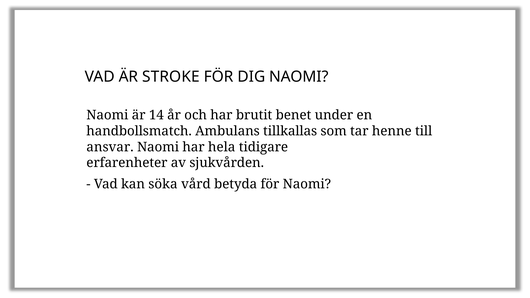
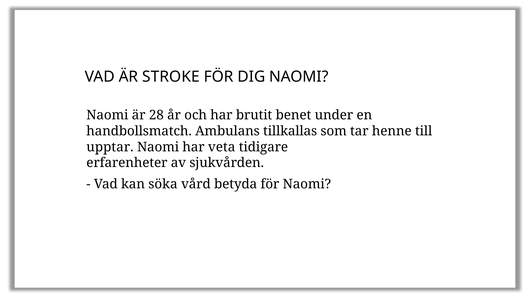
14: 14 -> 28 (156, 115)
ansvar: ansvar -> upptar (110, 147)
hela: hela -> veta (222, 147)
